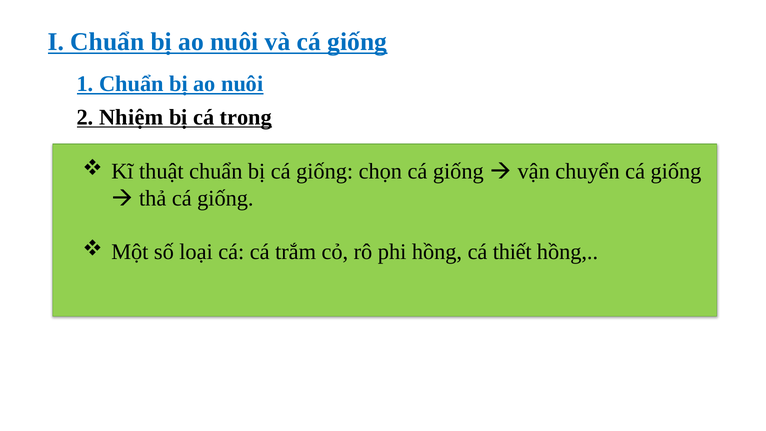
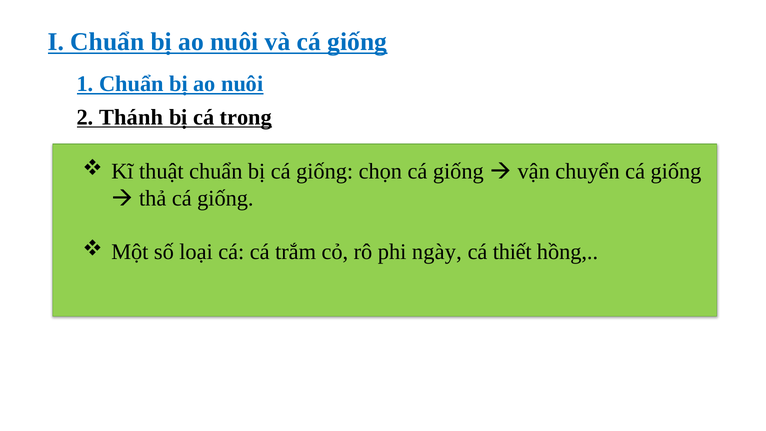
Nhiệm: Nhiệm -> Thánh (131, 117)
phi hồng: hồng -> ngày (437, 252)
